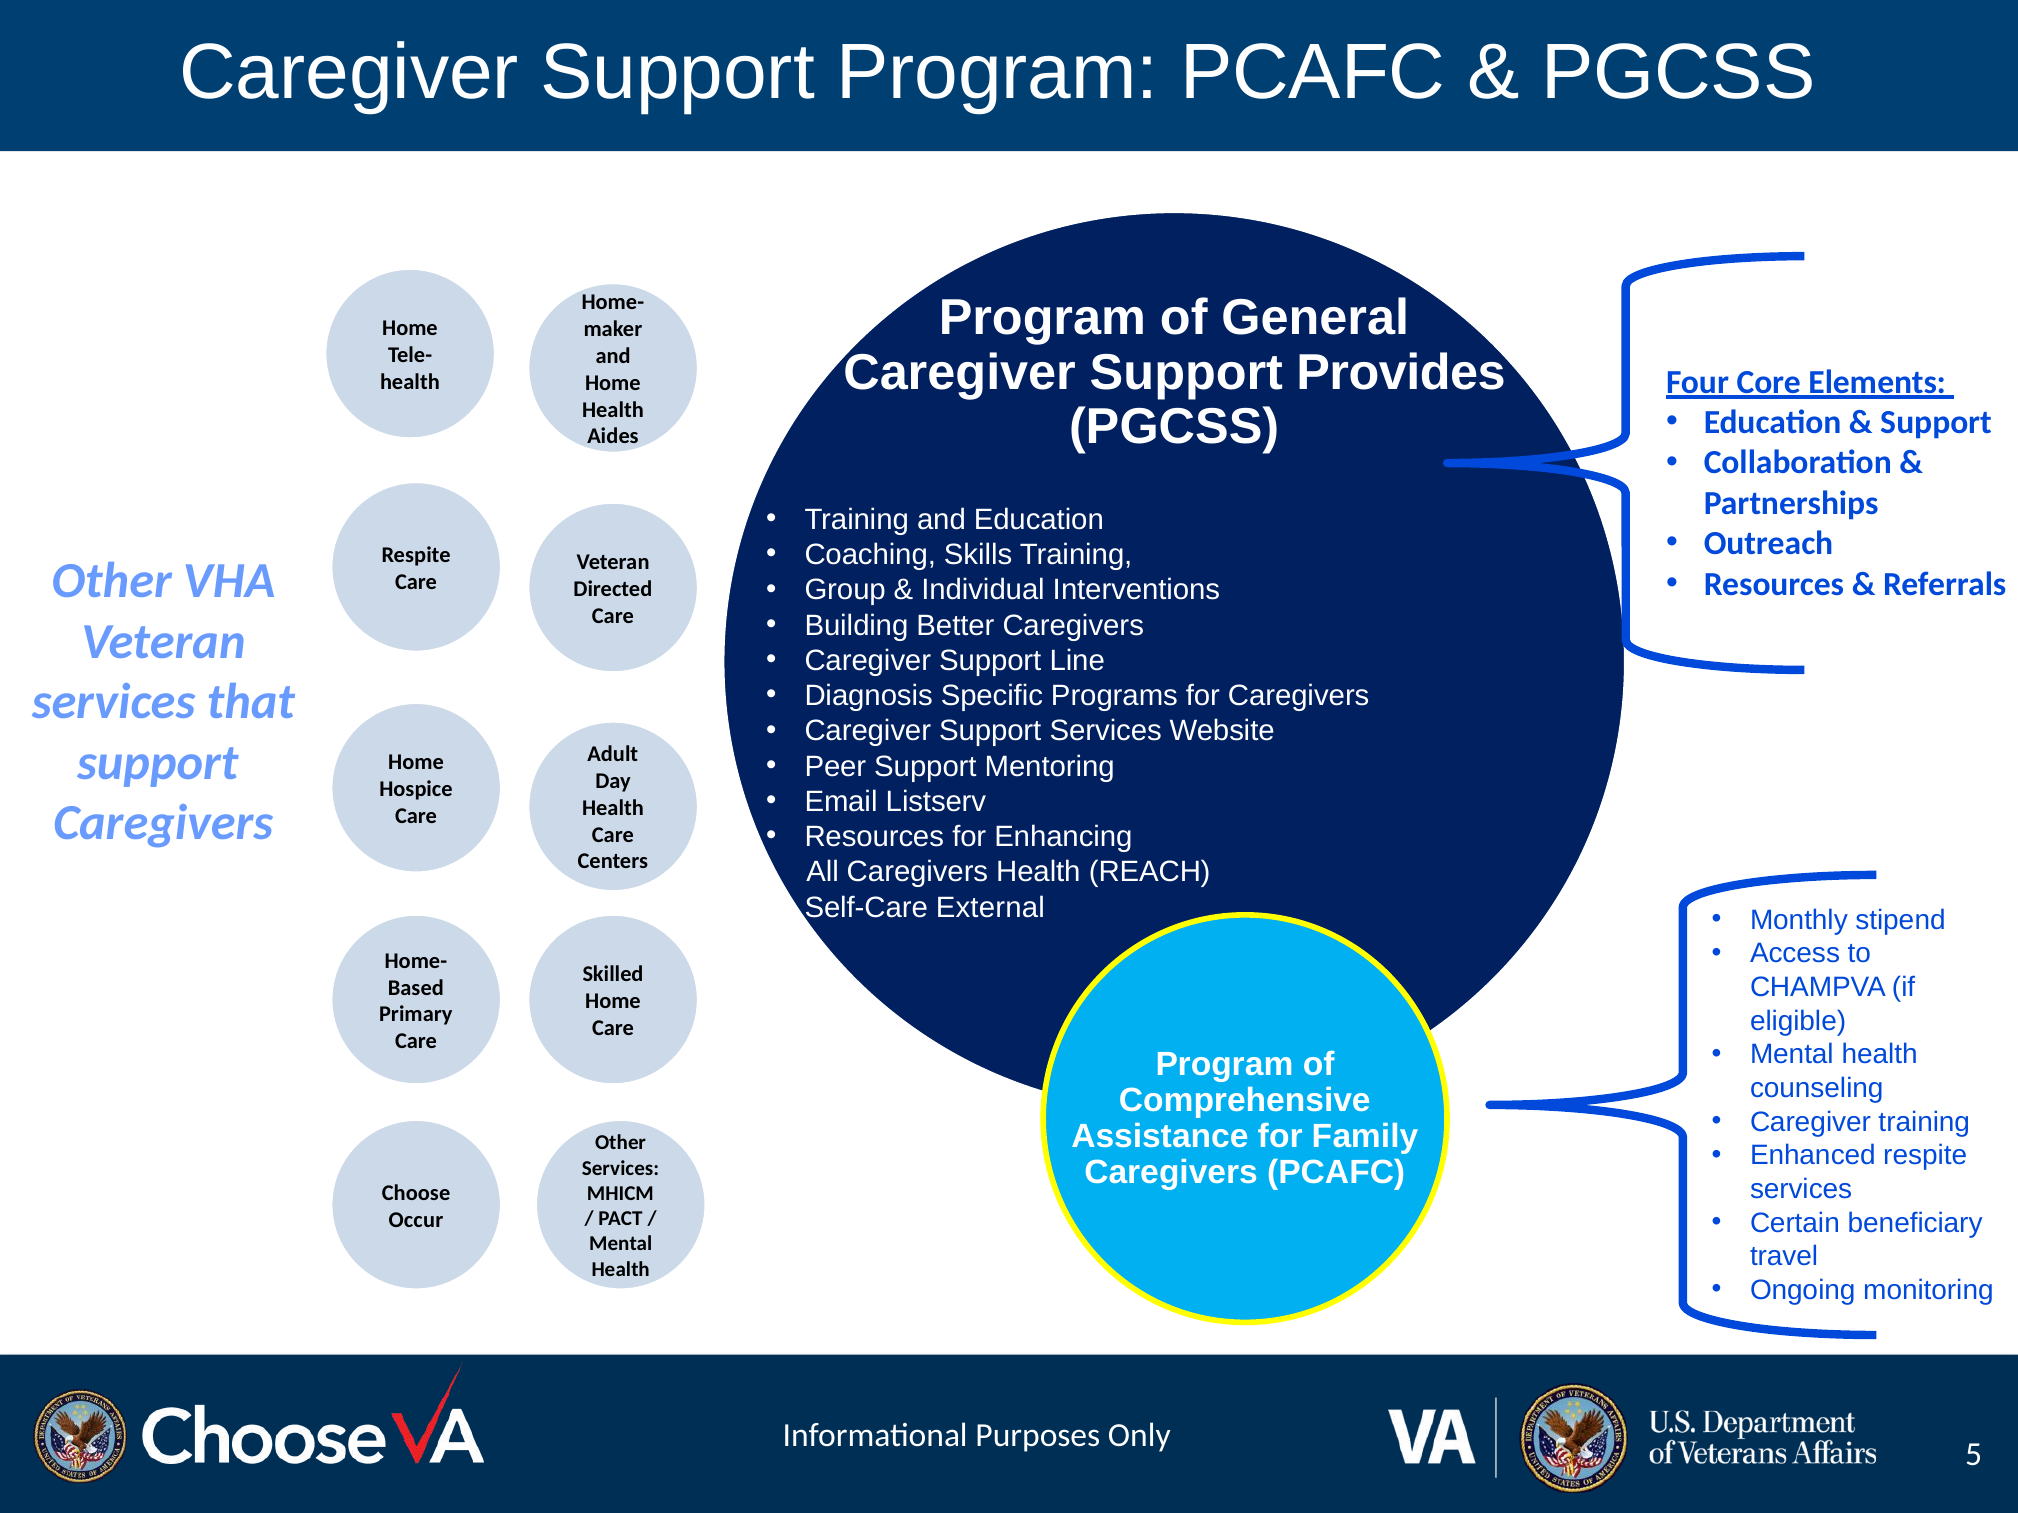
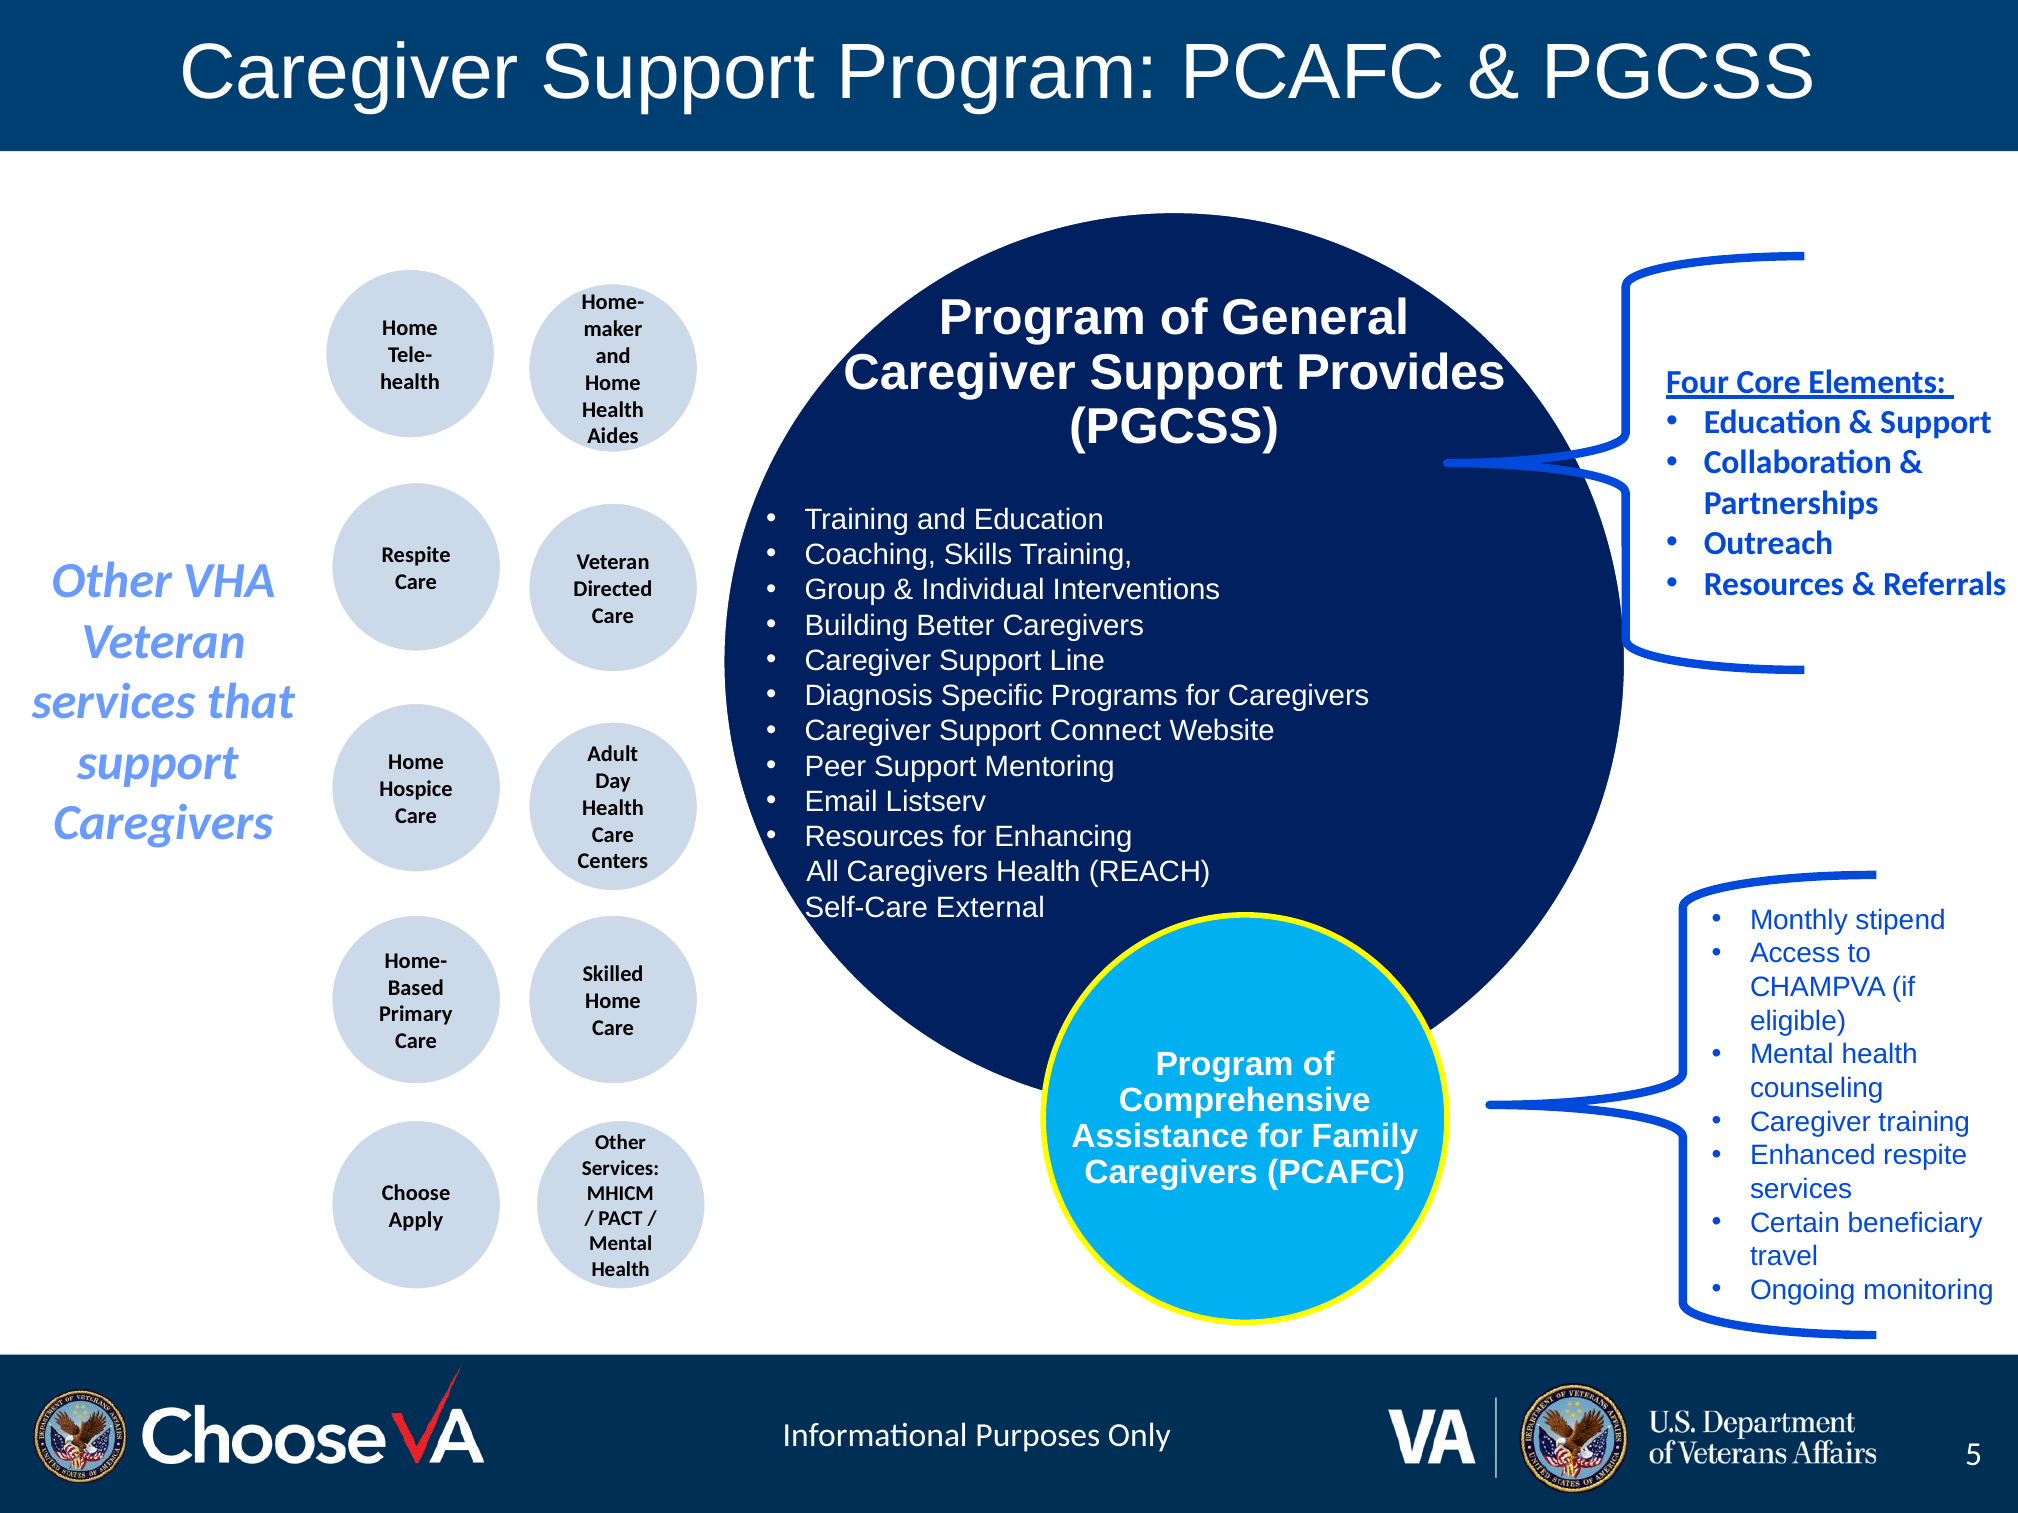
Support Services: Services -> Connect (1106, 731)
Occur: Occur -> Apply (416, 1220)
